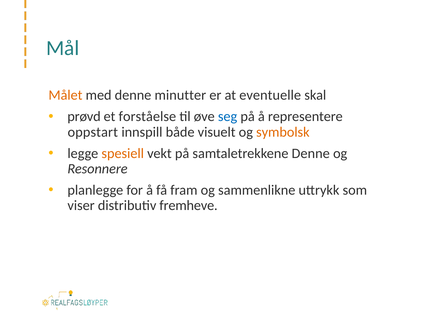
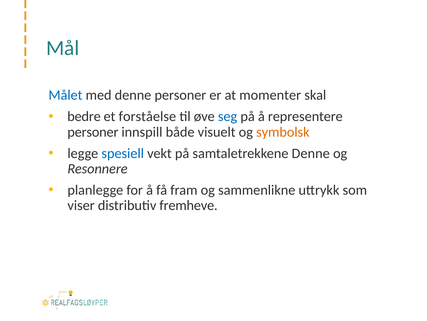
Målet colour: orange -> blue (65, 95)
denne minutter: minutter -> personer (180, 95)
eventuelle: eventuelle -> momenter (270, 95)
prøvd: prøvd -> bedre (84, 116)
oppstart: oppstart -> personer (93, 132)
spesiell colour: orange -> blue (123, 153)
